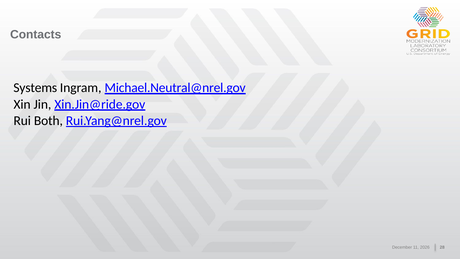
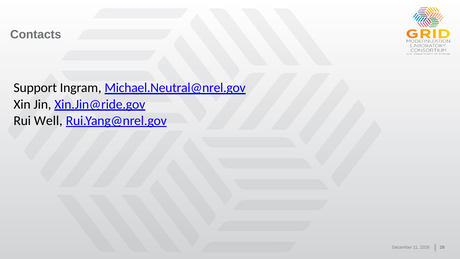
Systems: Systems -> Support (35, 88)
Both: Both -> Well (48, 121)
